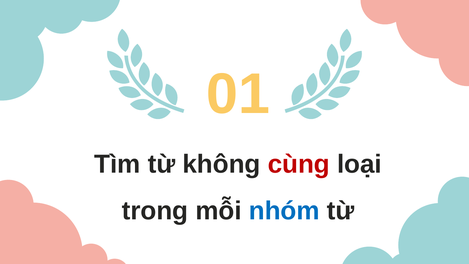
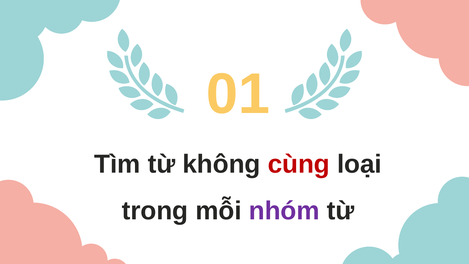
nhóm colour: blue -> purple (284, 211)
